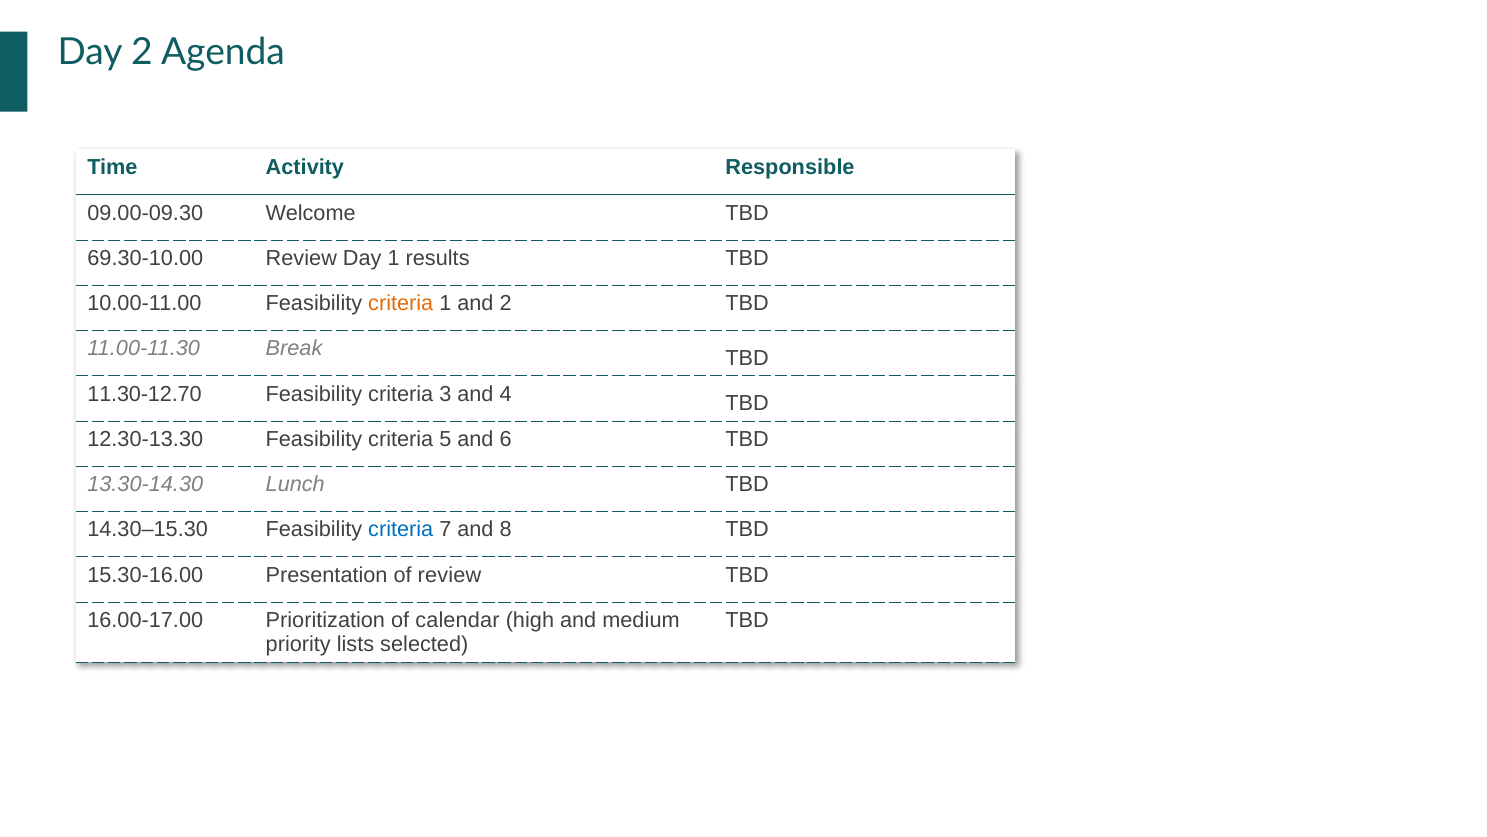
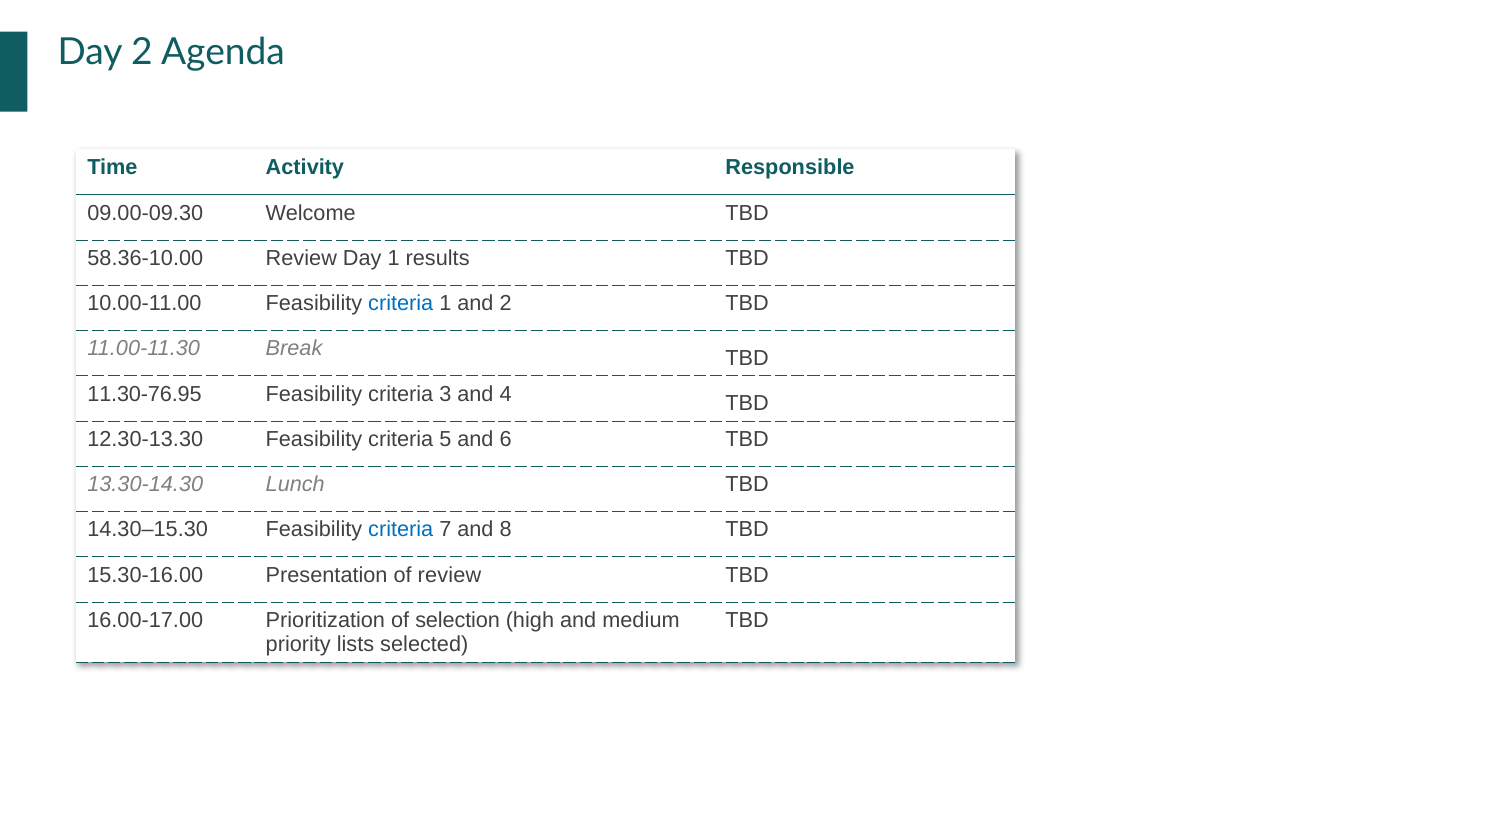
69.30-10.00: 69.30-10.00 -> 58.36-10.00 (145, 258)
criteria colour: orange -> blue (401, 303)
11.30-12.70: 11.30-12.70 -> 11.30-76.95 (145, 394)
calendar: calendar -> selection (458, 620)
